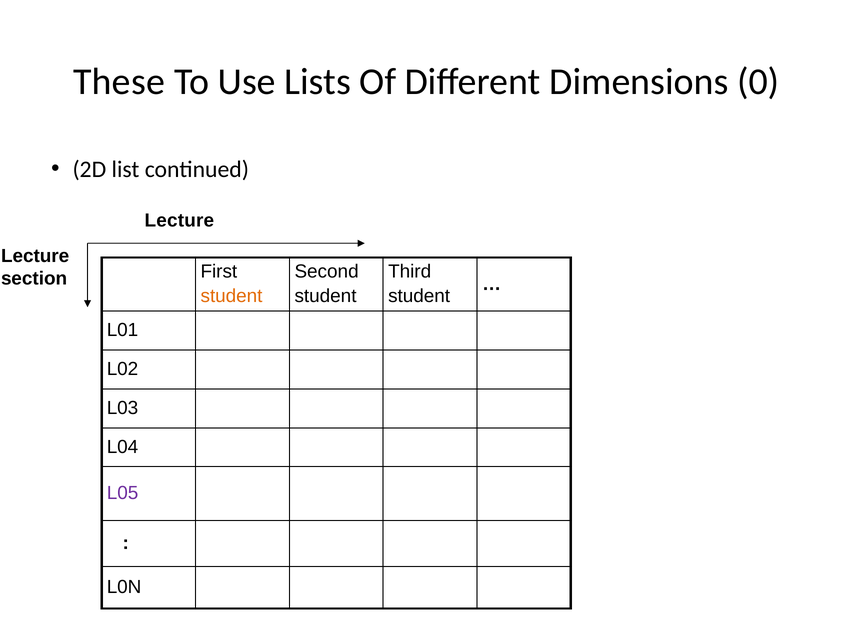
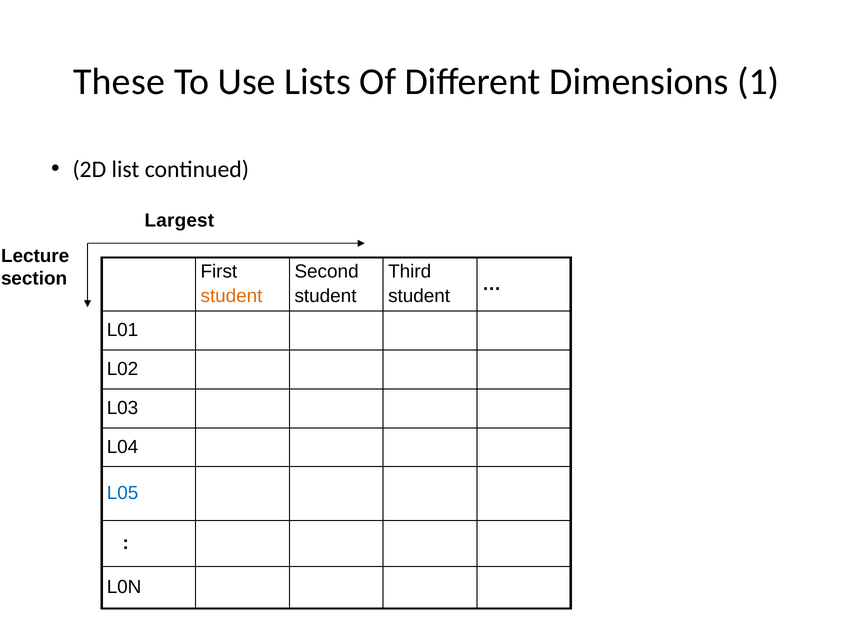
0: 0 -> 1 (758, 82)
Lecture: Lecture -> Largest (179, 220)
L05 colour: purple -> blue (123, 493)
